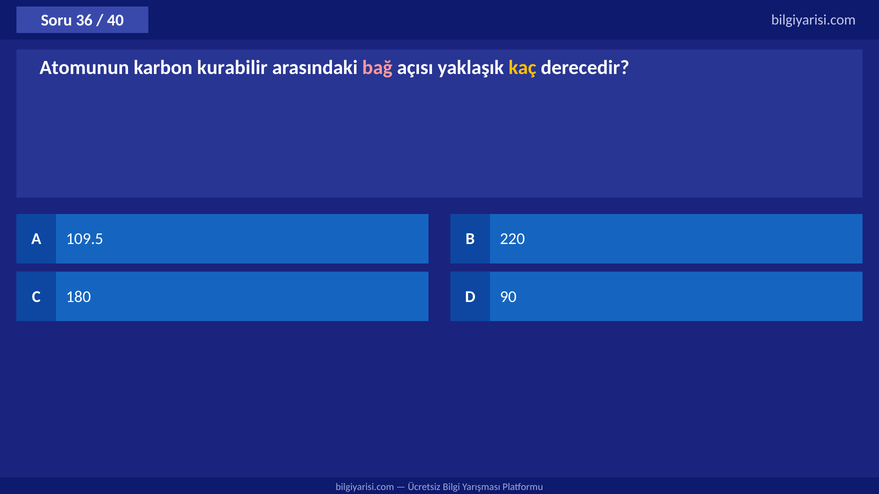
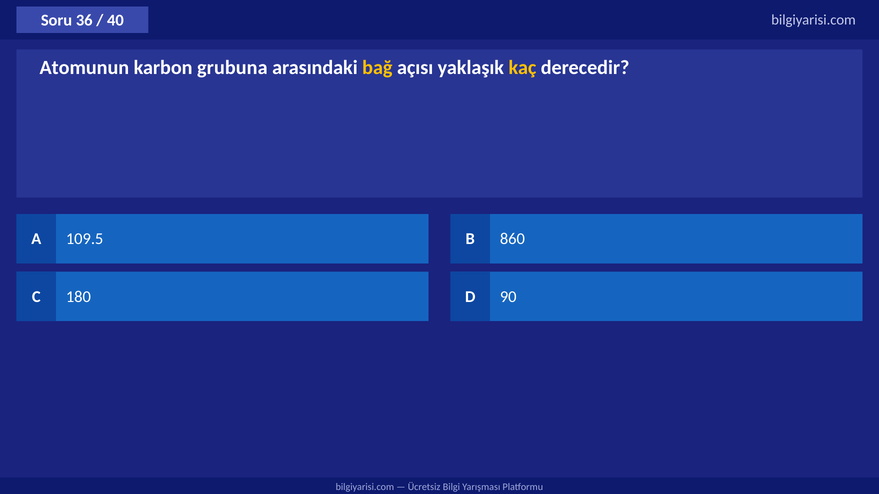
kurabilir: kurabilir -> grubuna (232, 68)
bağ colour: pink -> yellow (377, 68)
220: 220 -> 860 (512, 239)
